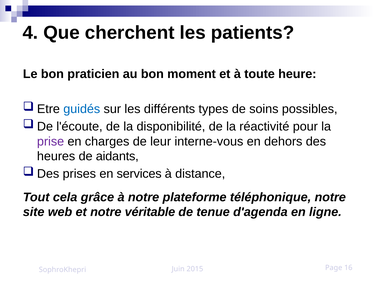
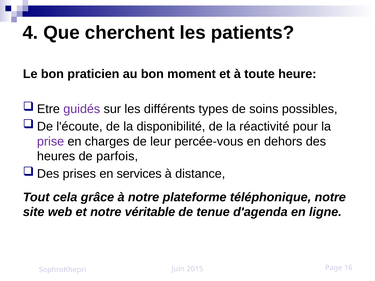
guidés colour: blue -> purple (82, 109)
interne-vous: interne-vous -> percée-vous (209, 142)
aidants: aidants -> parfois (117, 157)
